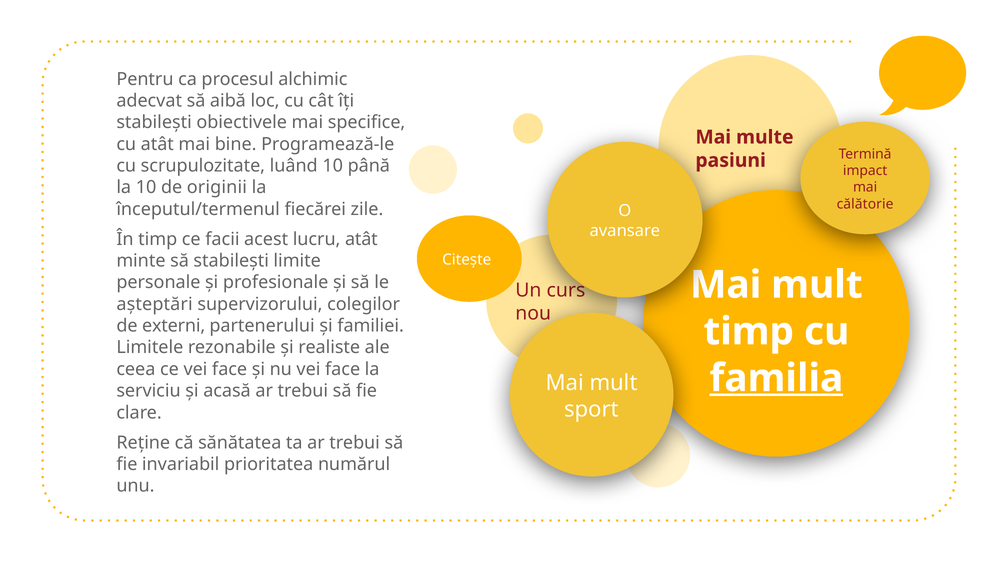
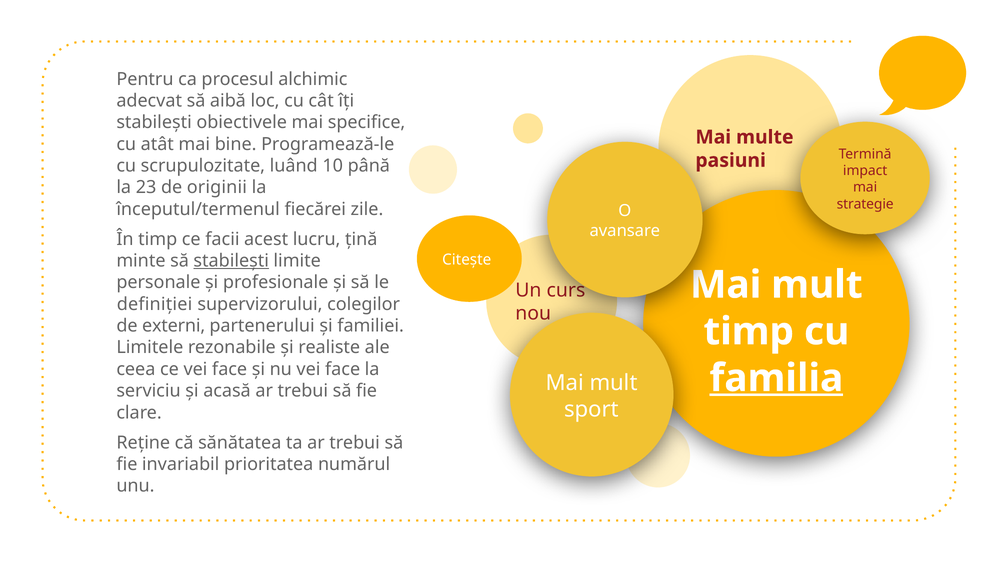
la 10: 10 -> 23 (146, 187)
călătorie: călătorie -> strategie (865, 204)
lucru atât: atât -> țină (361, 239)
stabilești underline: none -> present (231, 261)
așteptări: așteptări -> definiției (155, 304)
